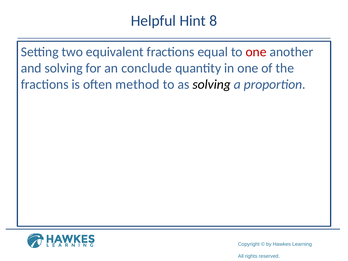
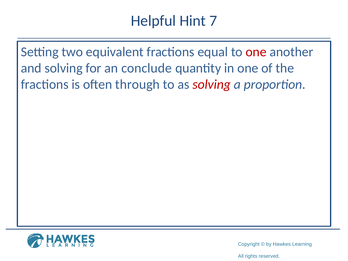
8: 8 -> 7 (213, 21)
method: method -> through (138, 84)
solving colour: black -> red (212, 84)
